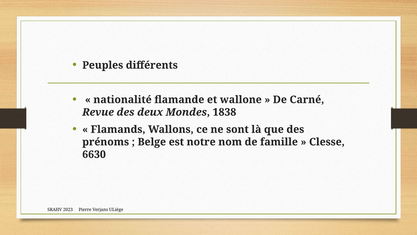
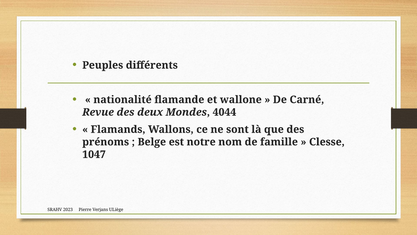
1838: 1838 -> 4044 (224, 112)
6630: 6630 -> 1047 (94, 154)
